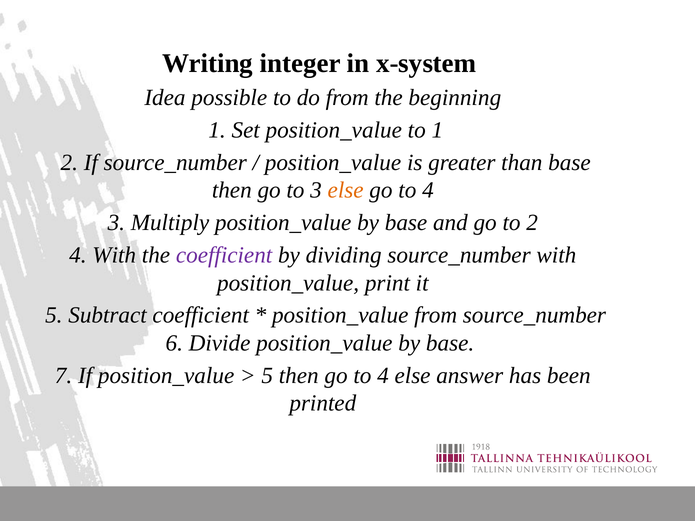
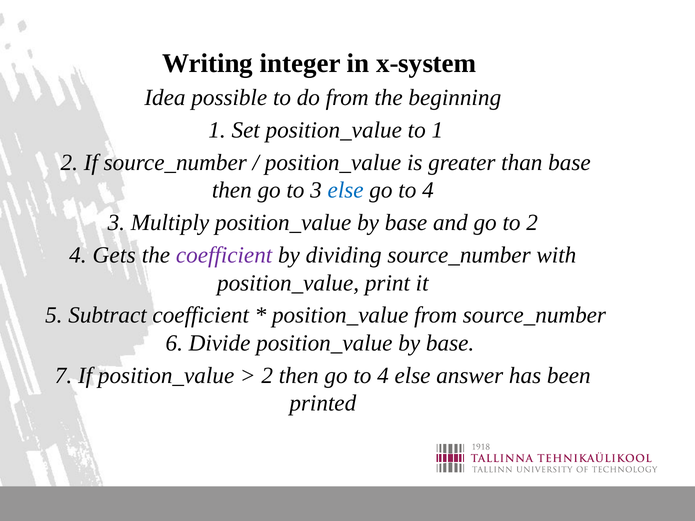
else colour: orange -> blue (346, 190)
4 With: With -> Gets (114, 255)
5: 5 -> 2 (267, 376)
